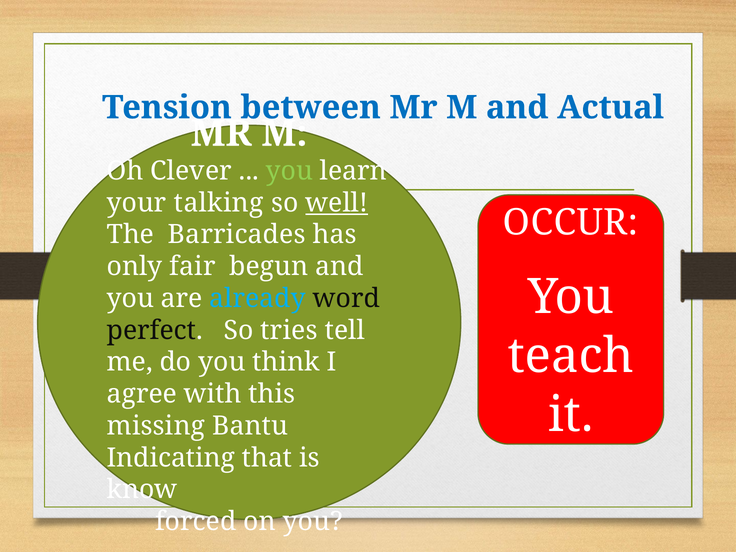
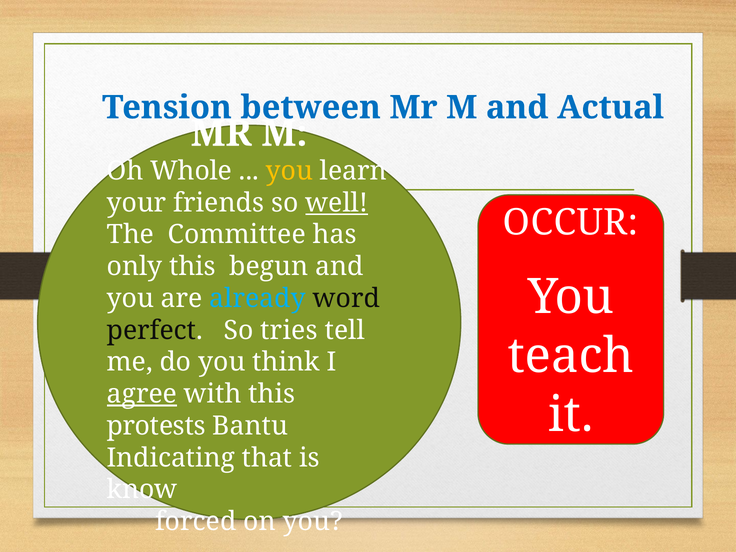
Clever: Clever -> Whole (191, 171)
you colour: light green -> yellow (289, 171)
talking: talking -> friends (219, 203)
Barricades: Barricades -> Committee (237, 235)
only fair: fair -> this (193, 267)
agree underline: none -> present (142, 394)
missing: missing -> protests (156, 426)
